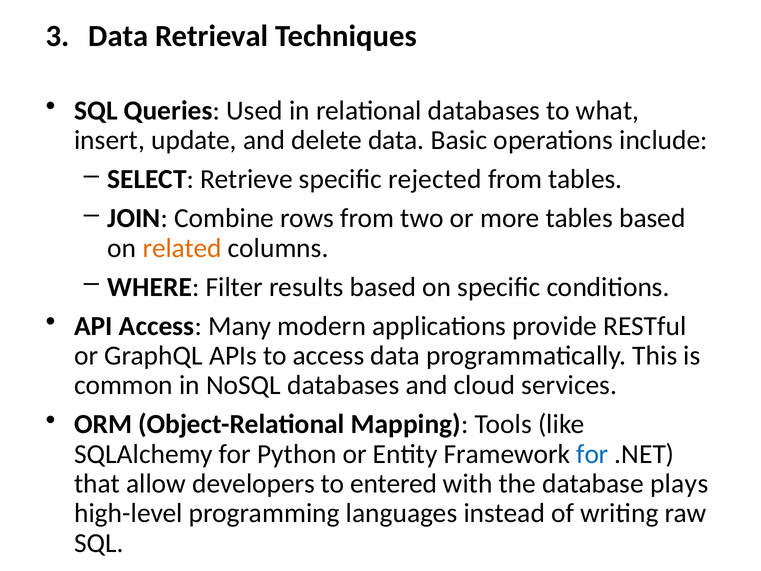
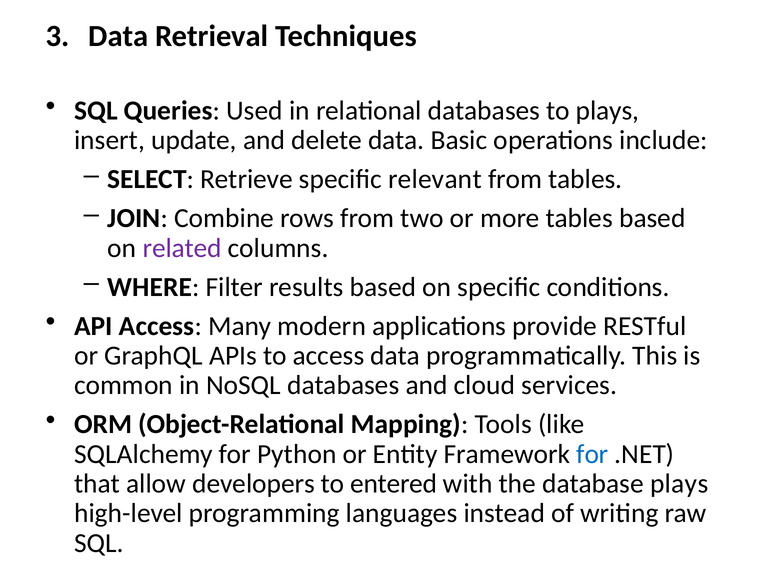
to what: what -> plays (608, 111)
rejected: rejected -> relevant (435, 179)
related colour: orange -> purple (182, 248)
